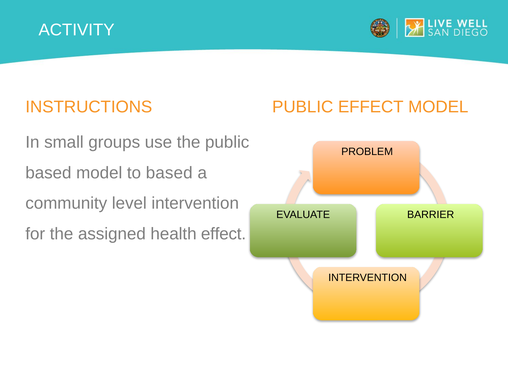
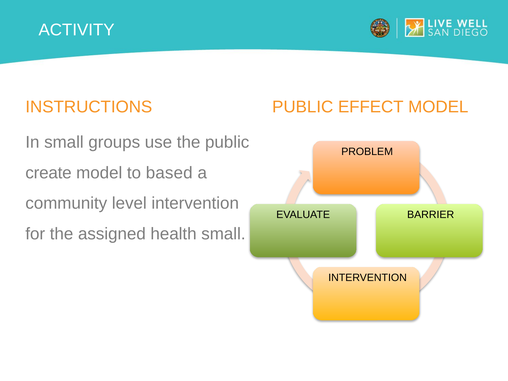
based: based -> create (49, 173)
health effect: effect -> small (223, 234)
